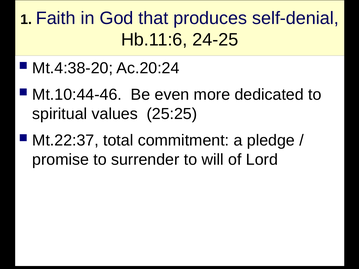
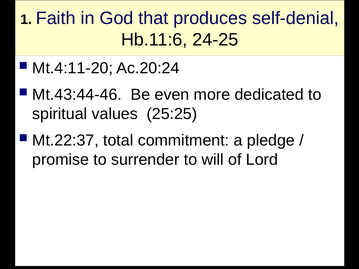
Mt.4:38-20: Mt.4:38-20 -> Mt.4:11-20 (73, 68)
Mt.10:44-46: Mt.10:44-46 -> Mt.43:44-46 (77, 95)
